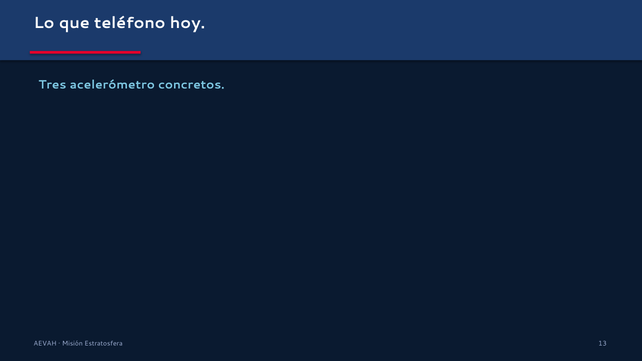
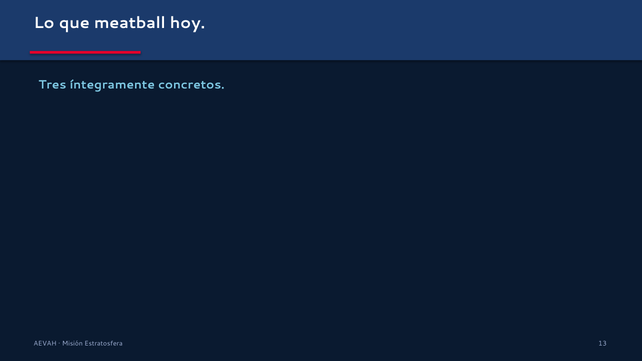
teléfono: teléfono -> meatball (130, 23)
acelerómetro: acelerómetro -> íntegramente (112, 85)
